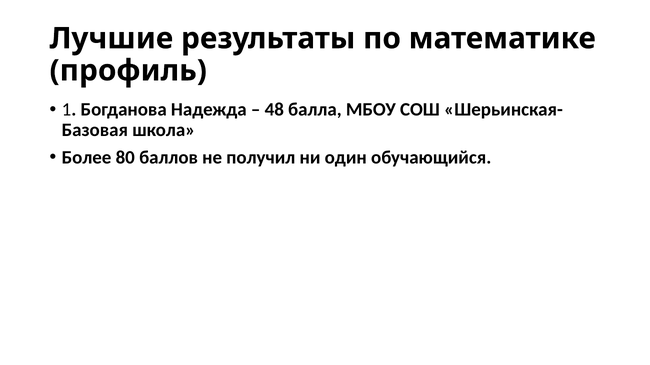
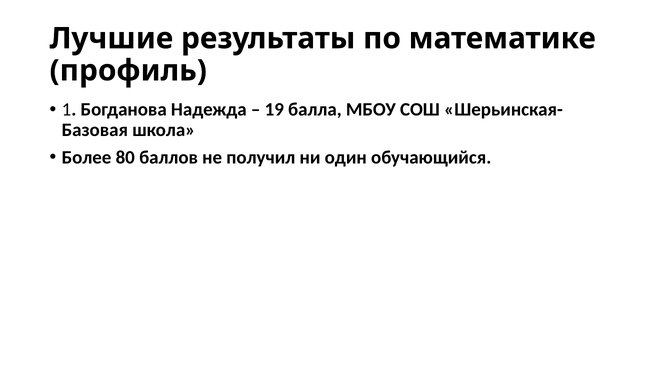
48: 48 -> 19 (274, 110)
